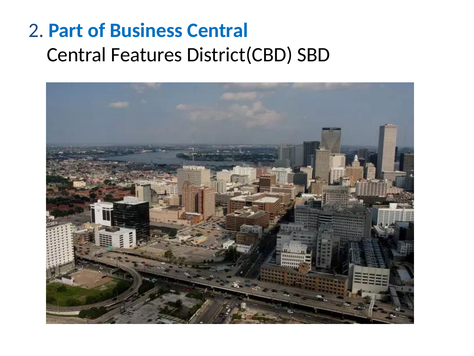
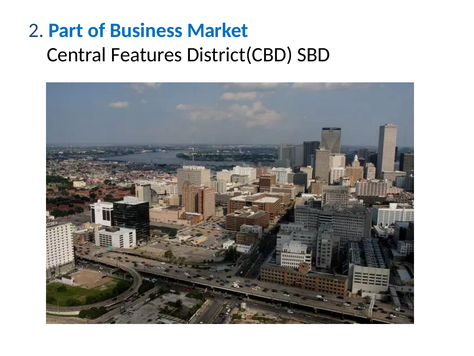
Business Central: Central -> Market (218, 30)
